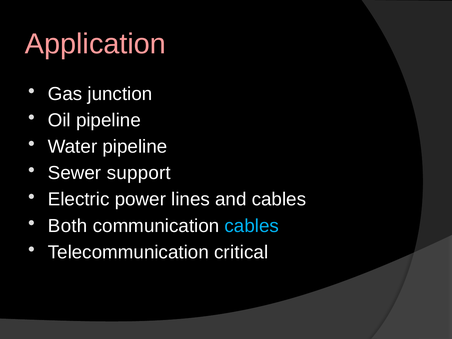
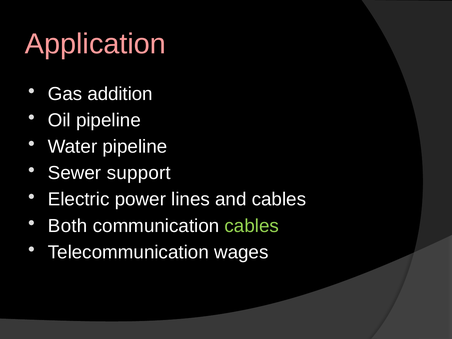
junction: junction -> addition (120, 94)
cables colour: light blue -> light green (252, 226)
critical: critical -> wages (241, 252)
